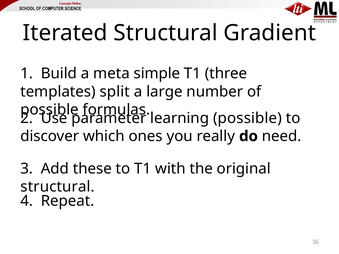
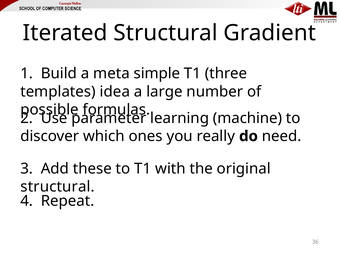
split: split -> idea (115, 92)
learning possible: possible -> machine (248, 118)
